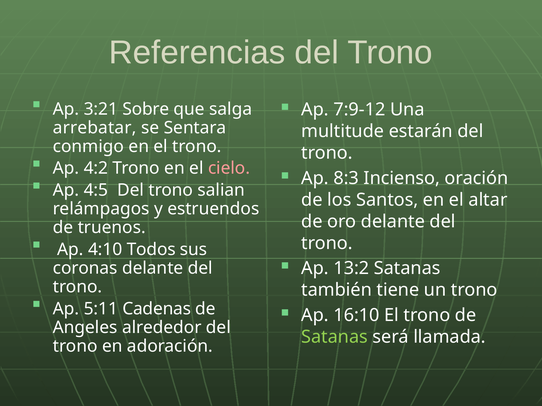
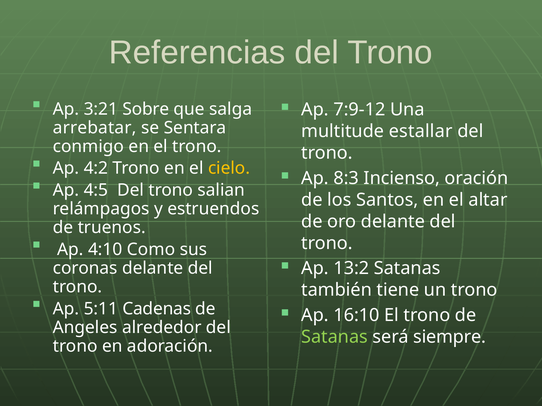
estarán: estarán -> estallar (421, 131)
cielo colour: pink -> yellow (229, 168)
Todos: Todos -> Como (151, 250)
llamada: llamada -> siempre (450, 337)
